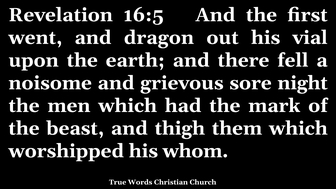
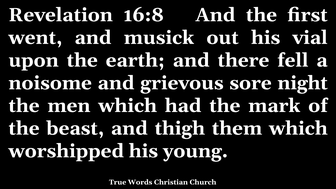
16:5: 16:5 -> 16:8 (144, 15)
dragon: dragon -> musick (159, 38)
whom: whom -> young (195, 151)
